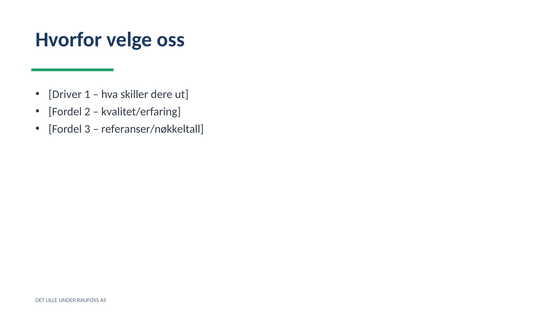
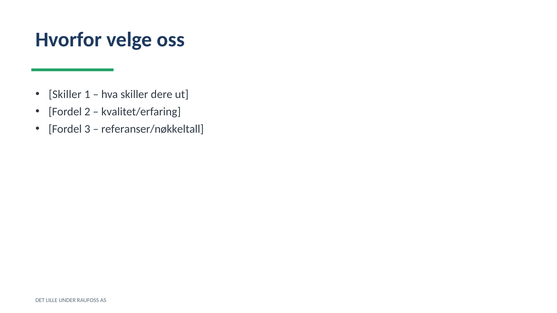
Driver: Driver -> Skiller (65, 94)
